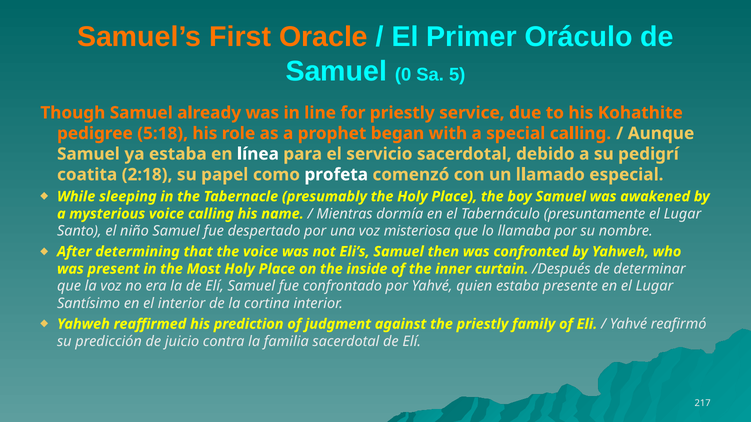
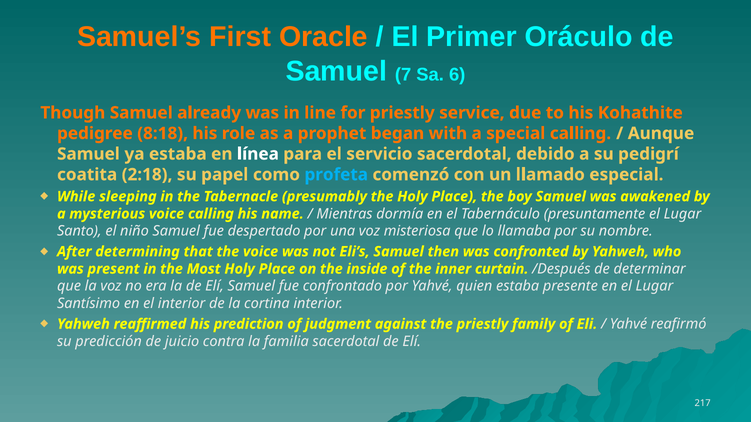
0: 0 -> 7 (403, 75)
5: 5 -> 6 (457, 75)
5:18: 5:18 -> 8:18 (163, 134)
profeta colour: white -> light blue (336, 175)
